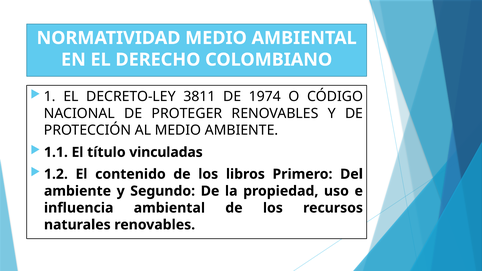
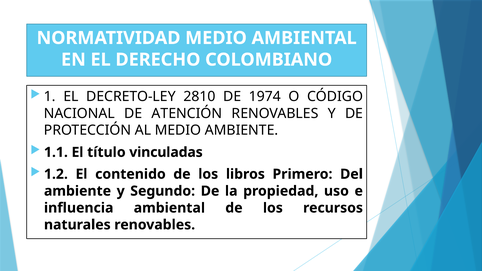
3811: 3811 -> 2810 (199, 97)
PROTEGER: PROTEGER -> ATENCIÓN (187, 114)
